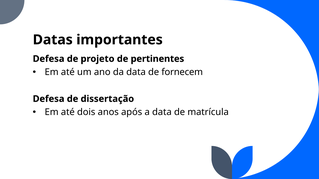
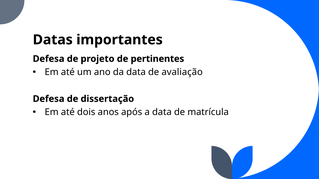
fornecem: fornecem -> avaliação (182, 72)
